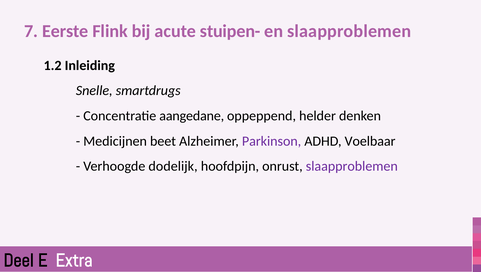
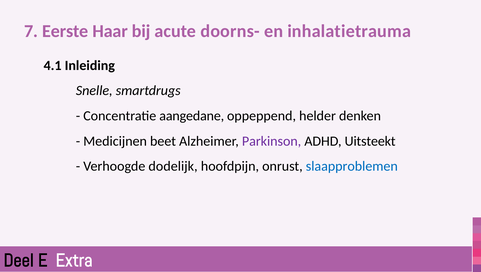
Flink: Flink -> Haar (110, 31)
stuipen-: stuipen- -> doorns- (230, 31)
en slaapproblemen: slaapproblemen -> inhalatietrauma (349, 31)
1.2: 1.2 -> 4.1 (53, 65)
Voelbaar: Voelbaar -> Uitsteekt (370, 141)
slaapproblemen colour: purple -> blue (352, 166)
